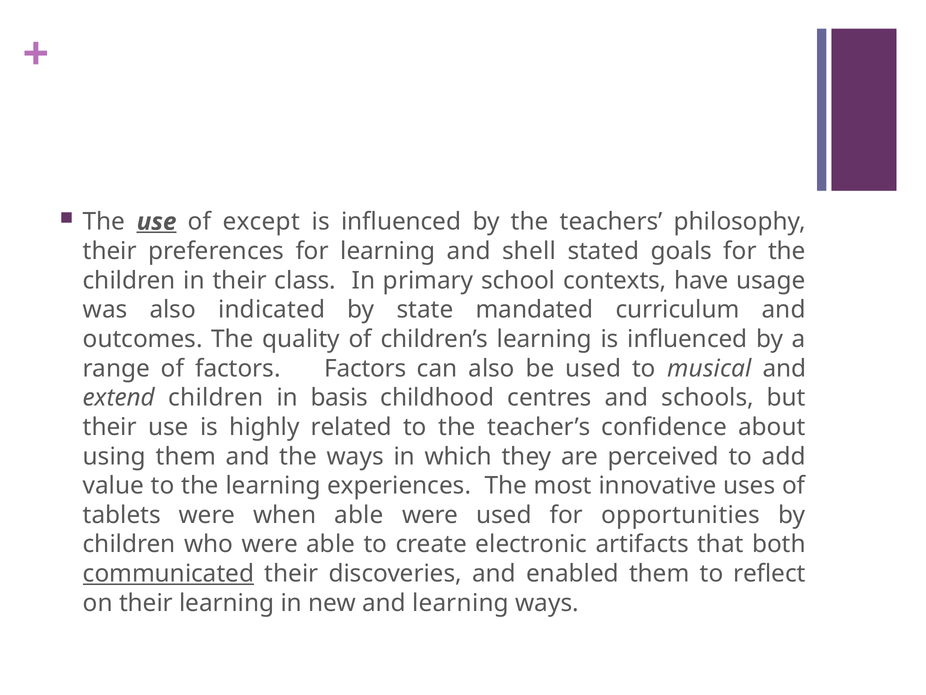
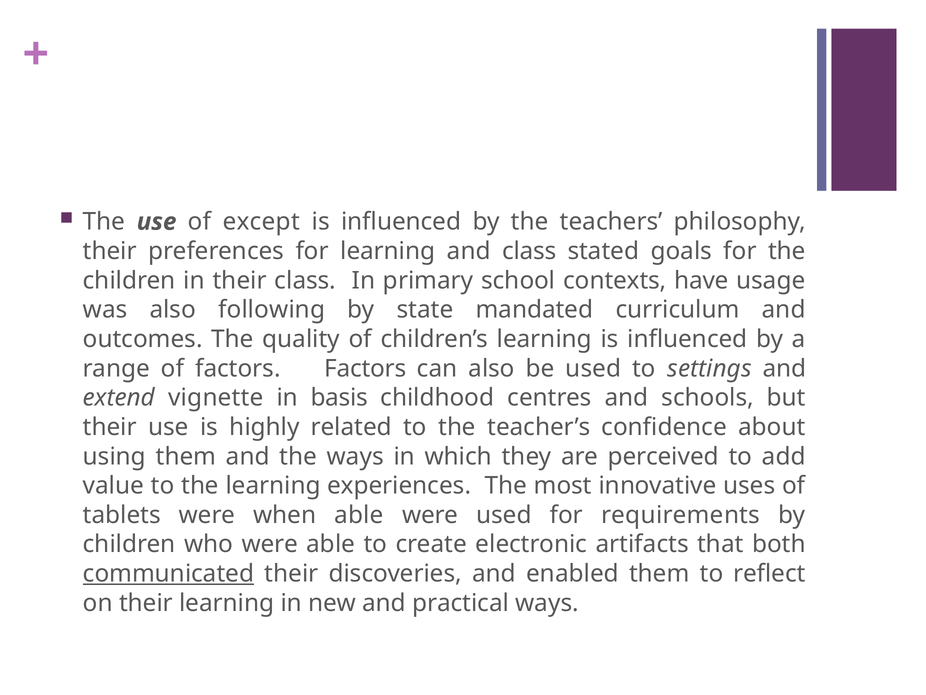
use underline: present -> none (157, 222)
and shell: shell -> class (529, 251)
indicated: indicated -> following (272, 310)
musical: musical -> settings (710, 368)
extend children: children -> vignette (216, 397)
opportunities: opportunities -> requirements (681, 515)
and learning: learning -> practical (461, 603)
